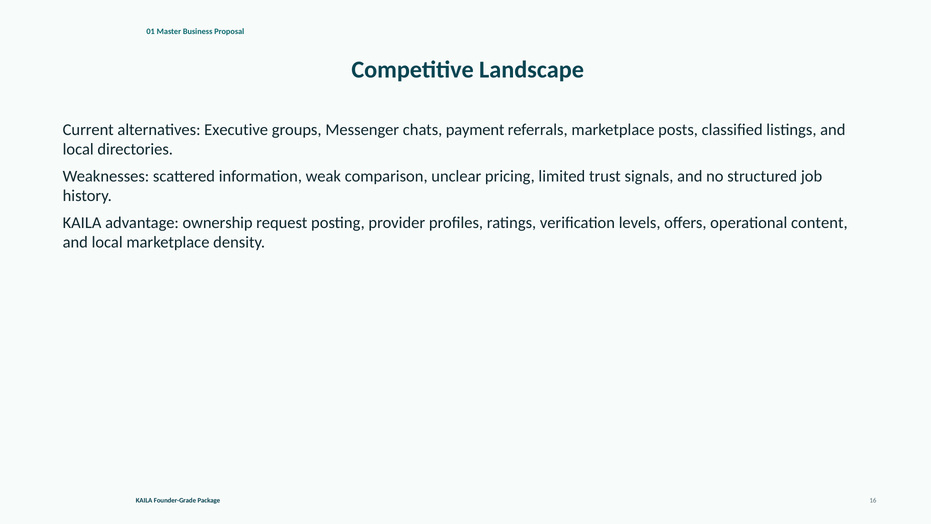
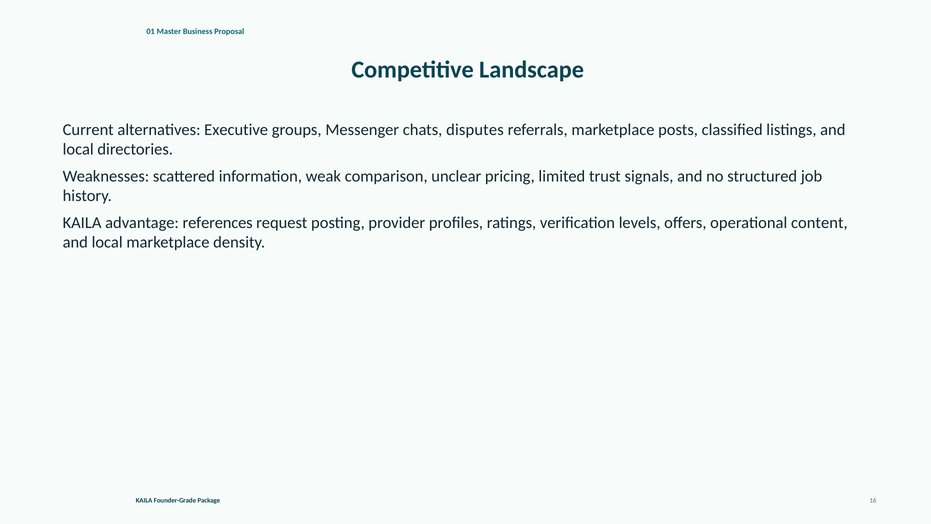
payment: payment -> disputes (475, 130)
ownership: ownership -> references (218, 222)
